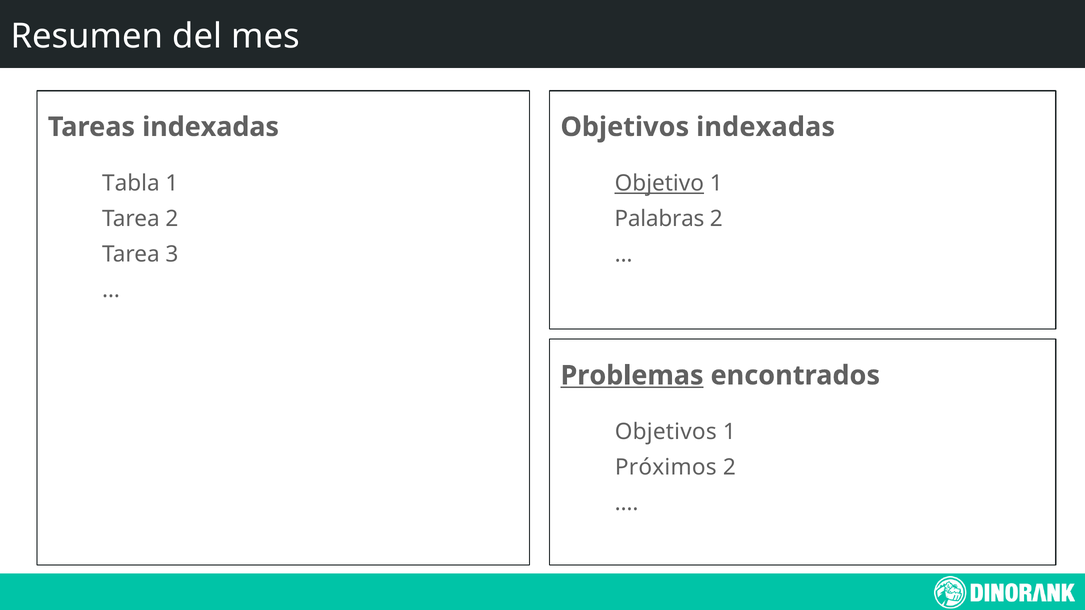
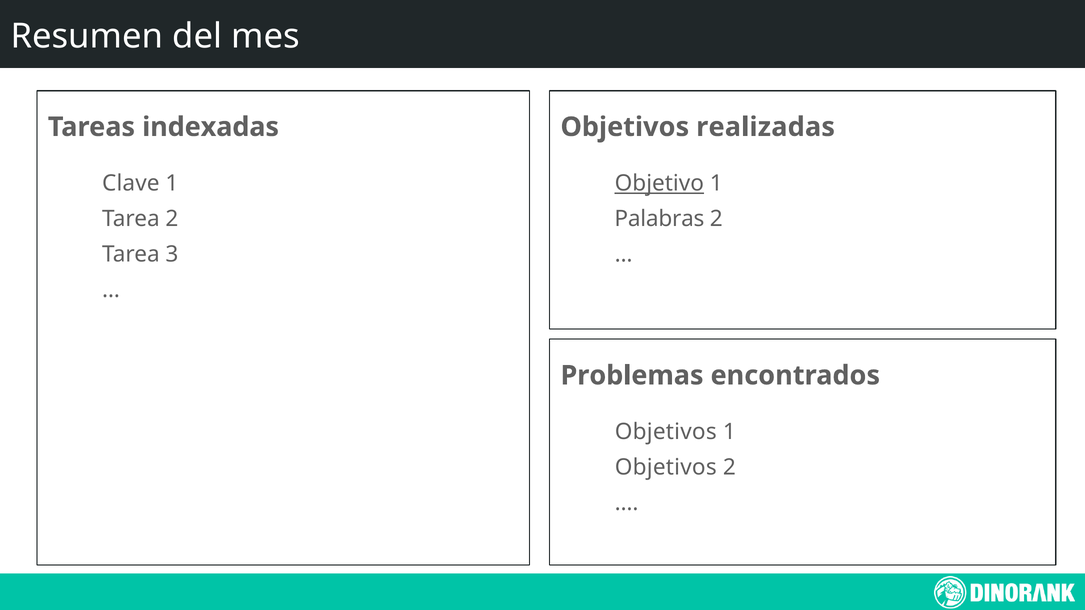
Objetivos indexadas: indexadas -> realizadas (766, 127)
Tabla: Tabla -> Clave (131, 183)
Problemas underline: present -> none (632, 376)
Próximos: Próximos -> Objetivos (666, 468)
